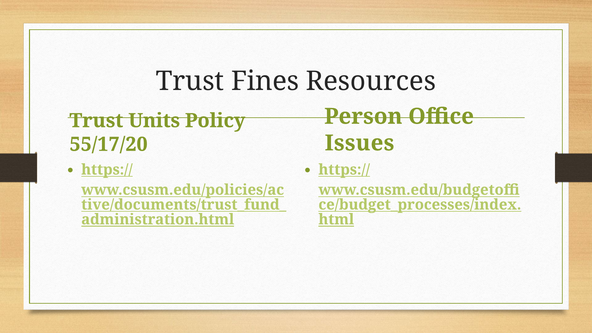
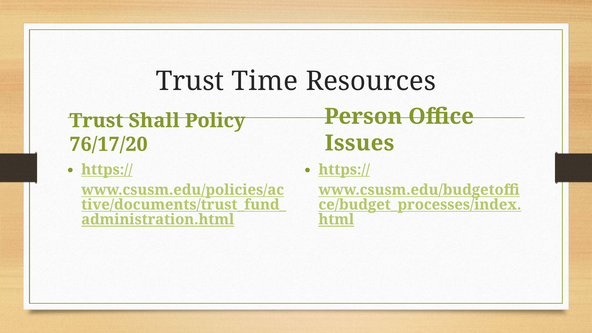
Fines: Fines -> Time (265, 81)
Units: Units -> Shall (154, 121)
55/17/20: 55/17/20 -> 76/17/20 (109, 144)
